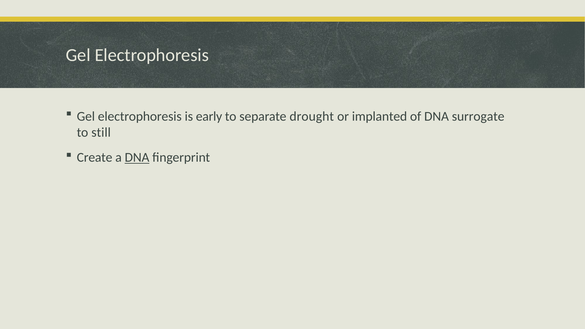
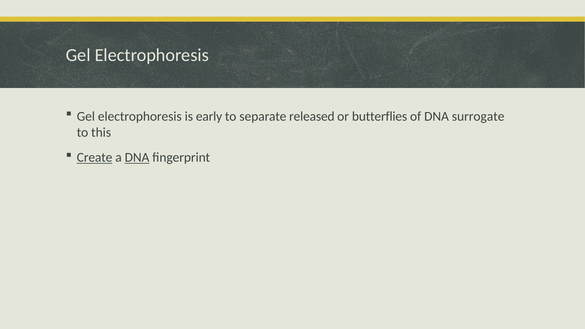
drought: drought -> released (312, 116)
implanted: implanted -> butterflies (380, 116)
still: still -> this (101, 132)
Create underline: none -> present (95, 158)
